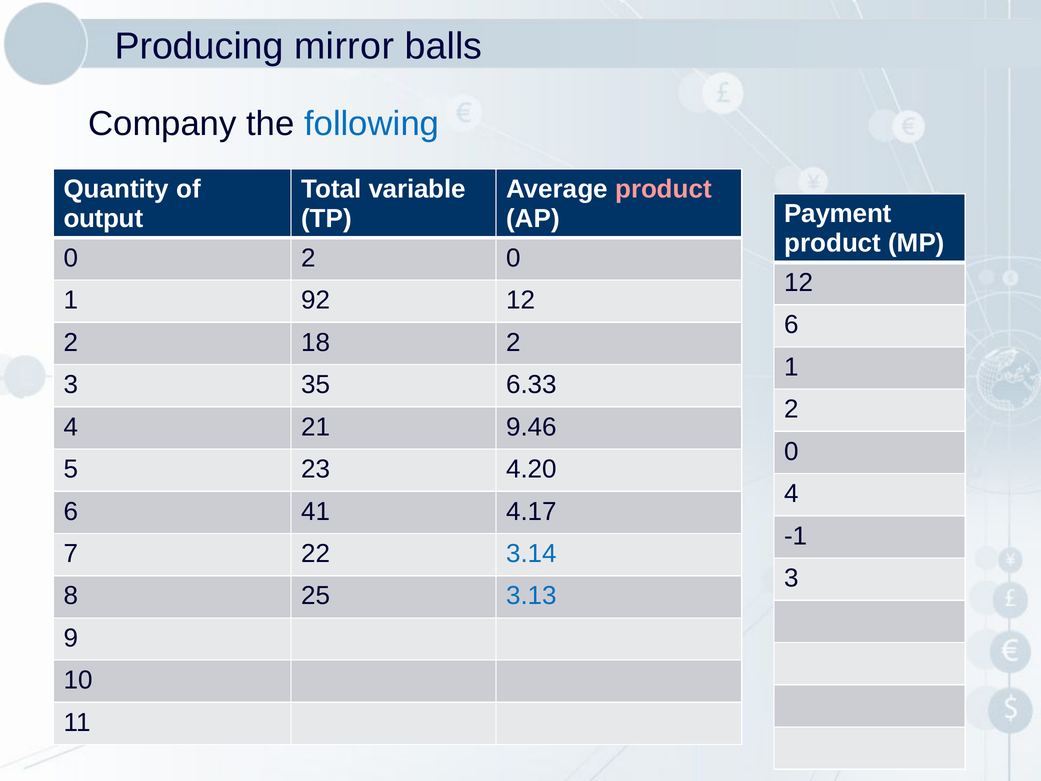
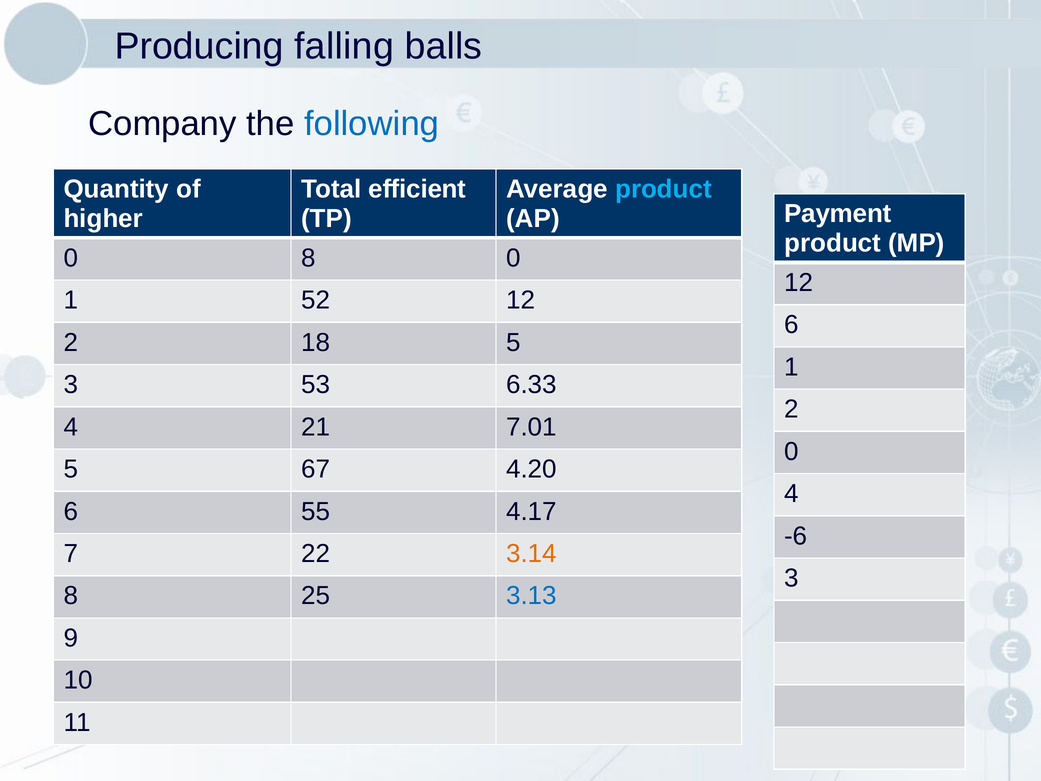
mirror: mirror -> falling (344, 47)
variable: variable -> efficient (417, 189)
product colour: pink -> light blue (663, 189)
output: output -> higher (103, 218)
0 2: 2 -> 8 (309, 258)
92: 92 -> 52 (316, 300)
18 2: 2 -> 5 (514, 342)
35: 35 -> 53 (316, 385)
9.46: 9.46 -> 7.01 (532, 427)
23: 23 -> 67 (316, 469)
41: 41 -> 55 (316, 511)
-1: -1 -> -6 (796, 536)
3.14 colour: blue -> orange (532, 553)
